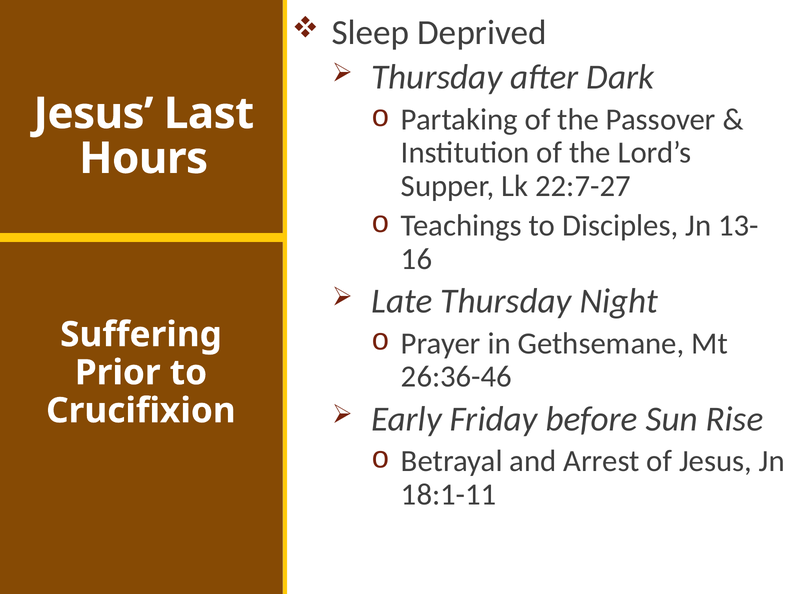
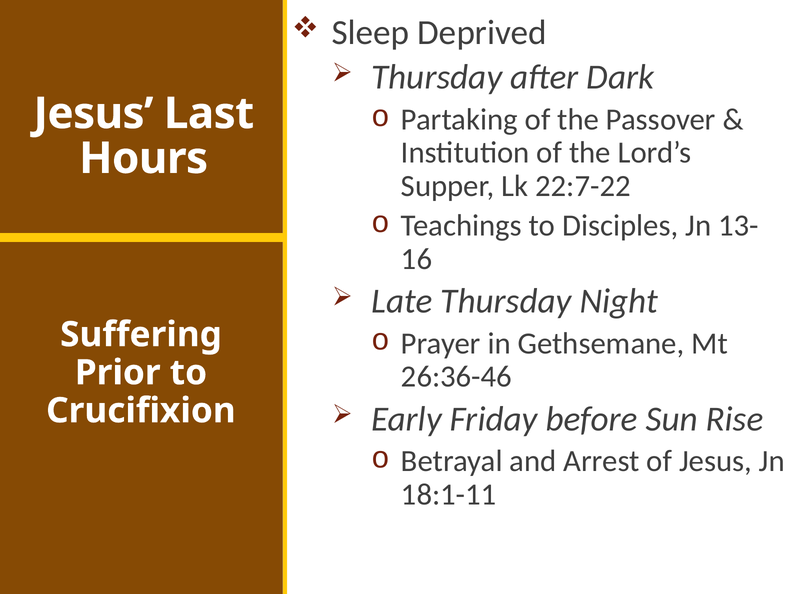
22:7-27: 22:7-27 -> 22:7-22 (583, 186)
